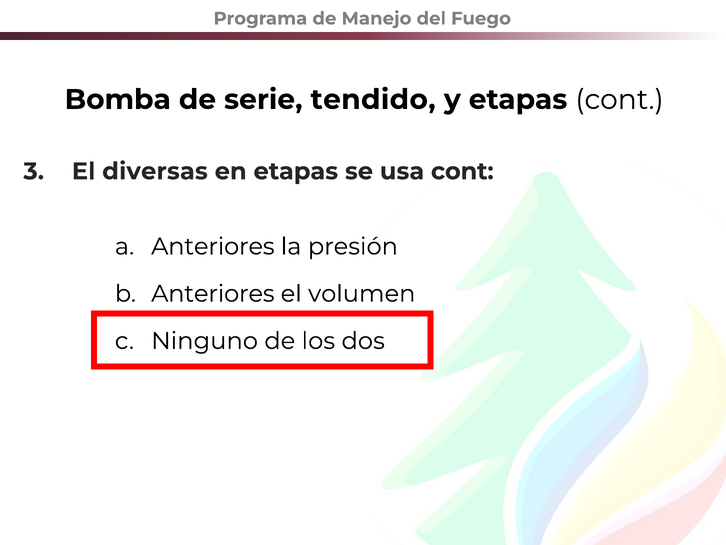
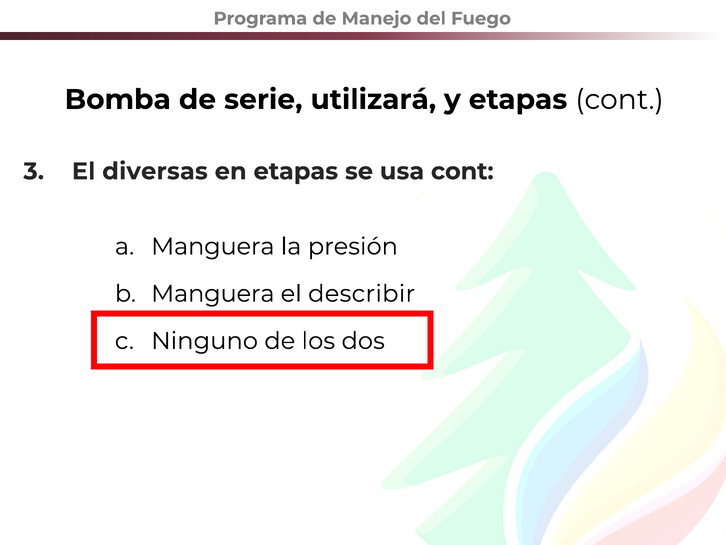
tendido: tendido -> utilizará (373, 99)
Anteriores: Anteriores -> Manguera (213, 246)
Anteriores: Anteriores -> Manguera (213, 293)
volumen: volumen -> describir (362, 293)
